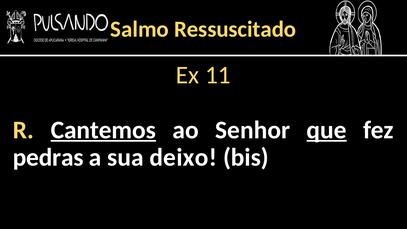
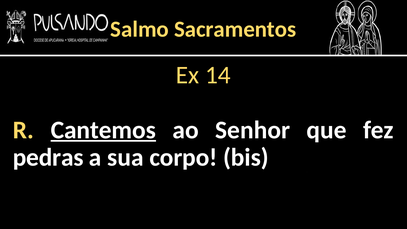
Ressuscitado: Ressuscitado -> Sacramentos (235, 29)
11: 11 -> 14 (218, 75)
que underline: present -> none (327, 130)
deixo: deixo -> corpo (183, 157)
